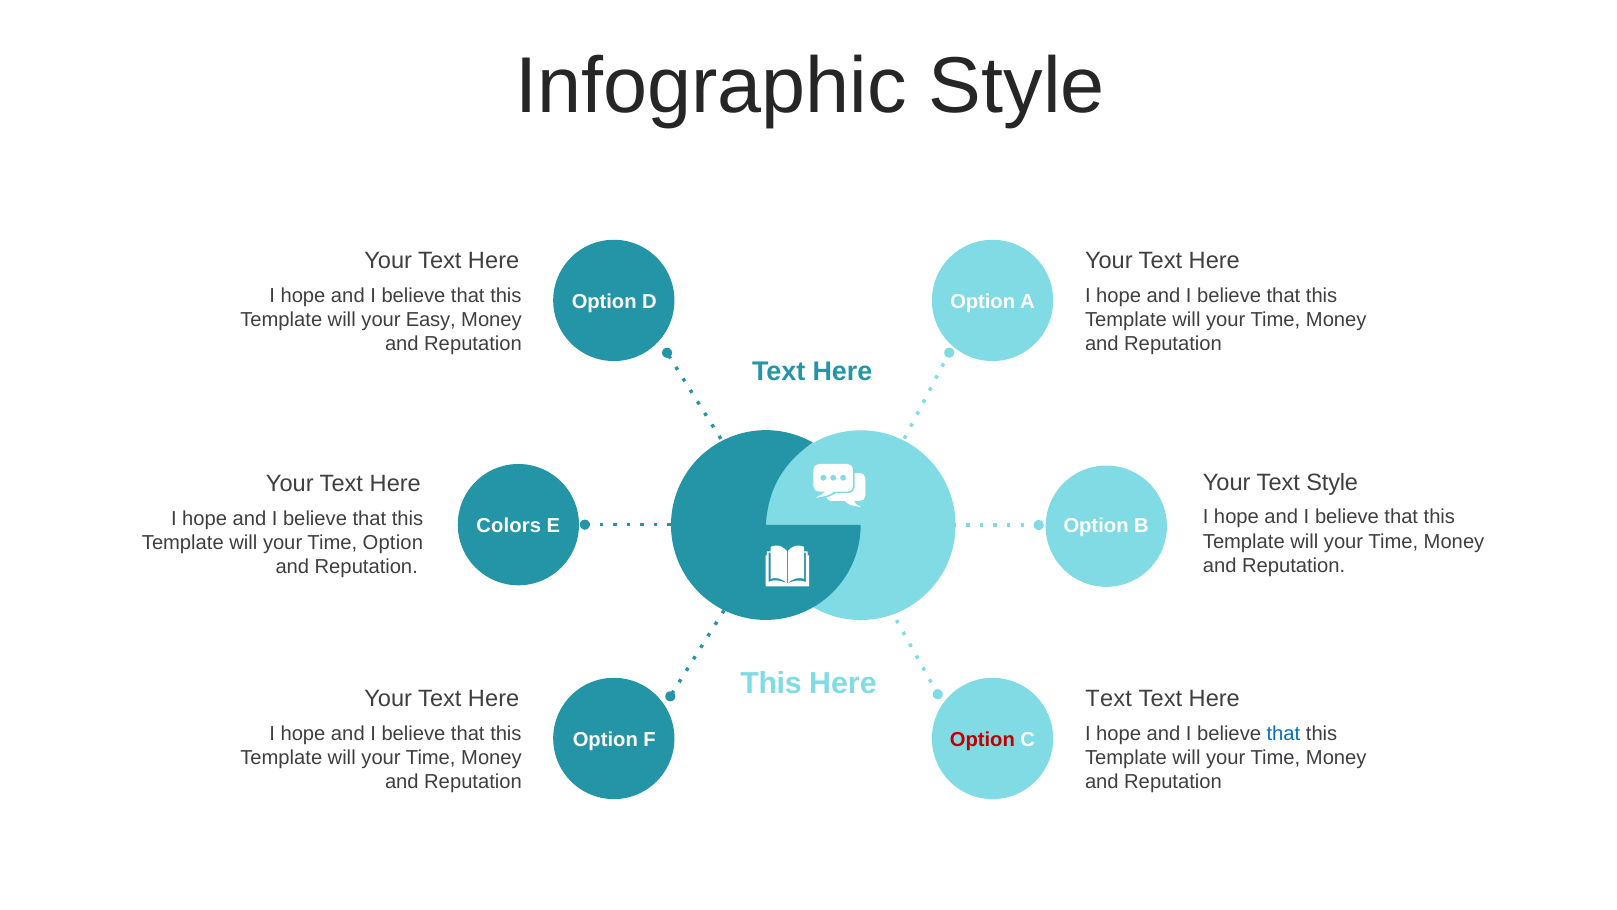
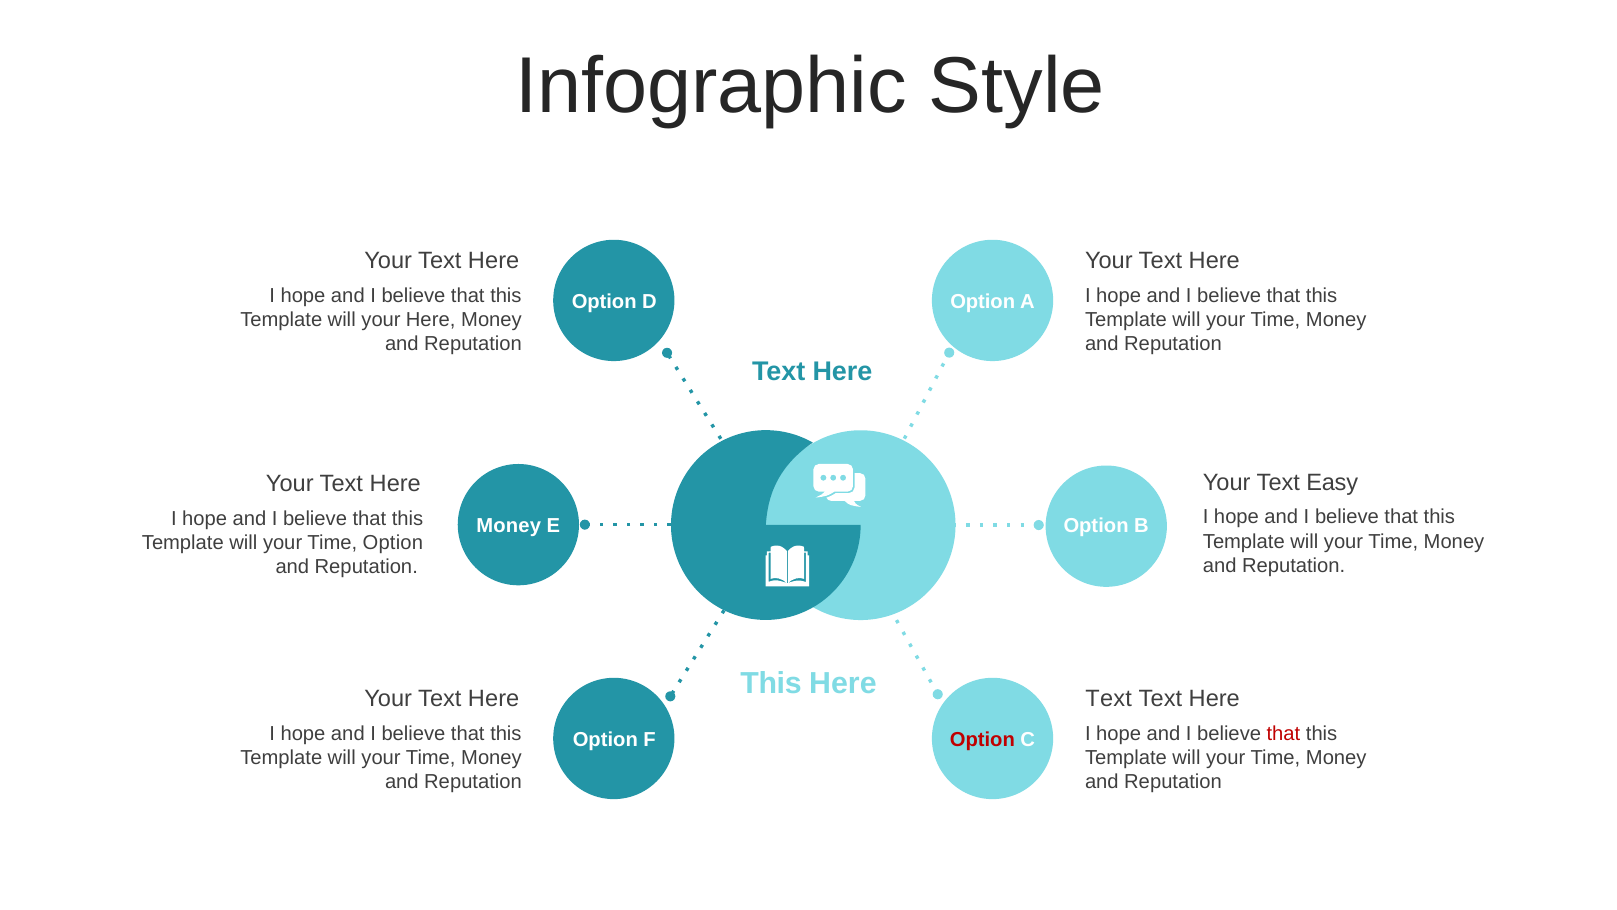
your Easy: Easy -> Here (431, 320)
Text Style: Style -> Easy (1332, 483)
Colors: Colors -> Money (509, 526)
that colour: blue -> red (1283, 733)
